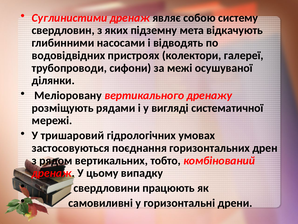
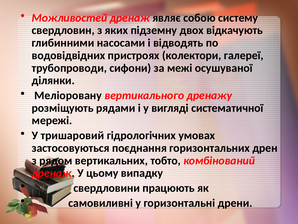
Суглинистими: Суглинистими -> Можливостей (70, 18)
мета: мета -> двох (192, 30)
